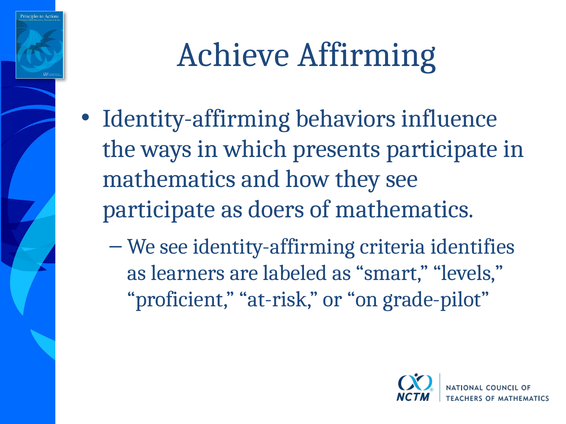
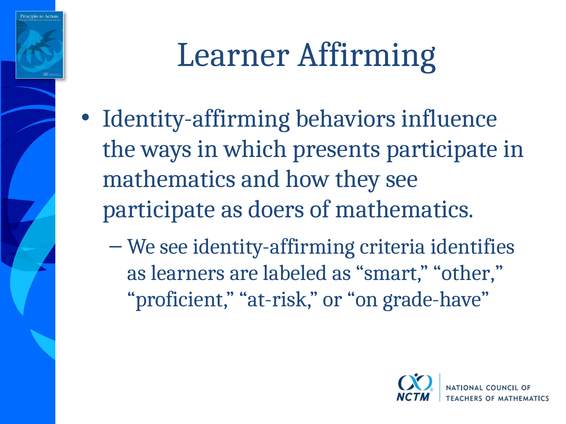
Achieve: Achieve -> Learner (233, 55)
levels: levels -> other (468, 273)
grade-pilot: grade-pilot -> grade-have (436, 300)
